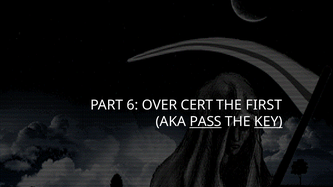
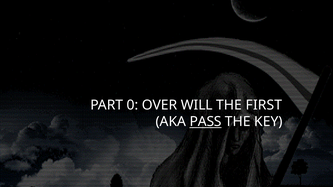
6: 6 -> 0 (133, 105)
CERT: CERT -> WILL (197, 105)
KEY underline: present -> none (268, 122)
